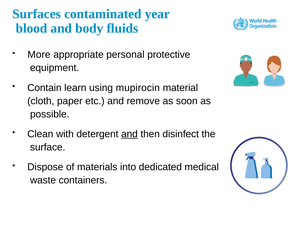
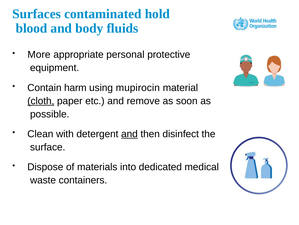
year: year -> hold (157, 14)
learn: learn -> harm (75, 87)
cloth underline: none -> present (41, 101)
